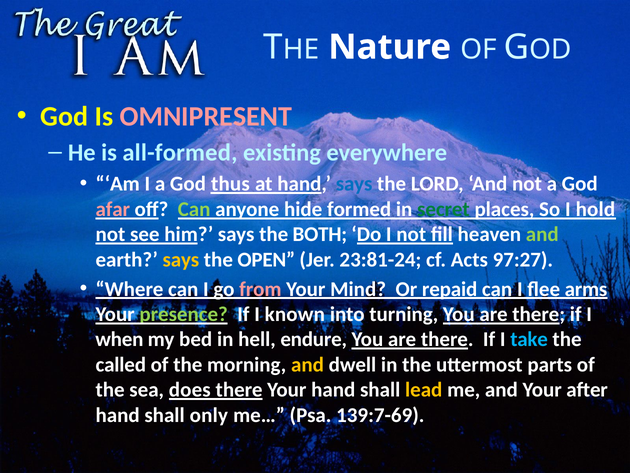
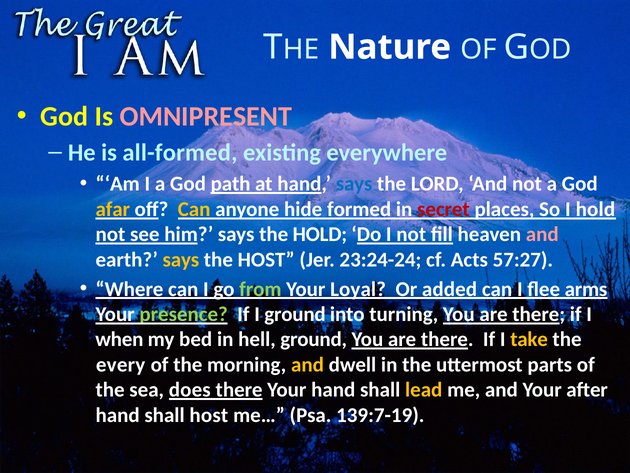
thus: thus -> path (231, 184)
afar colour: pink -> yellow (113, 209)
Can colour: light green -> yellow (194, 209)
secret colour: green -> red (443, 209)
the BOTH: BOTH -> HOLD (320, 234)
and colour: light green -> pink (542, 234)
the OPEN: OPEN -> HOST (266, 259)
23:81-24: 23:81-24 -> 23:24-24 (380, 259)
97:27: 97:27 -> 57:27 (523, 259)
from colour: pink -> light green (260, 289)
Mind: Mind -> Loyal (358, 289)
repaid: repaid -> added (450, 289)
I known: known -> ground (295, 314)
hell endure: endure -> ground (314, 339)
take colour: light blue -> yellow (529, 339)
called: called -> every (121, 364)
shall only: only -> host (209, 415)
139:7-69: 139:7-69 -> 139:7-19 (380, 415)
